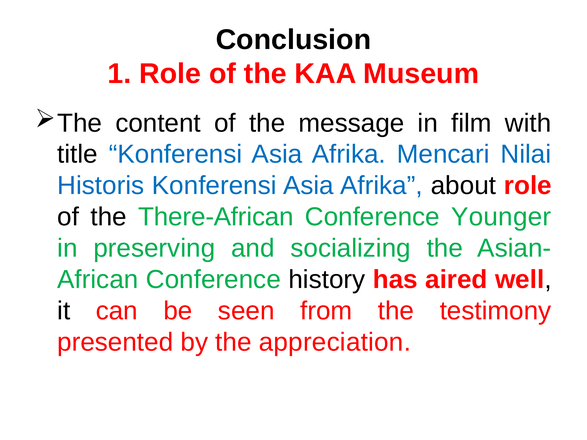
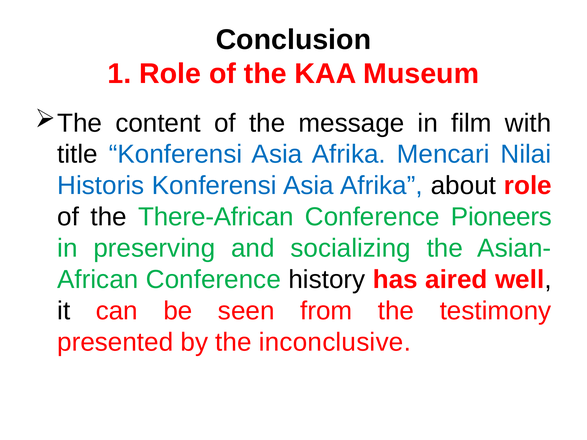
Younger: Younger -> Pioneers (501, 217)
appreciation: appreciation -> inconclusive (335, 342)
